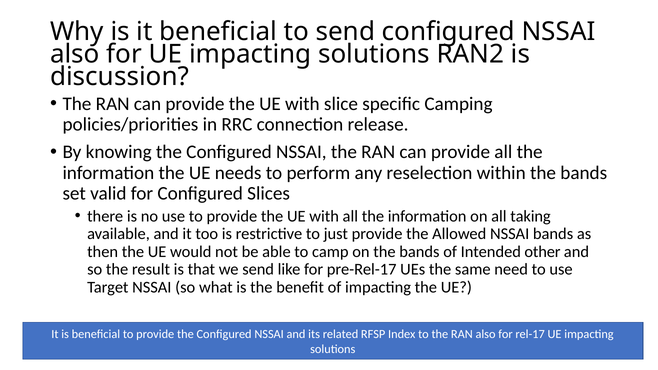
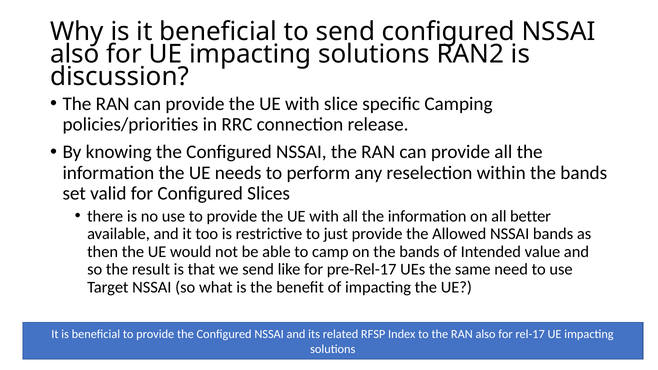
taking: taking -> better (531, 216)
other: other -> value (542, 252)
